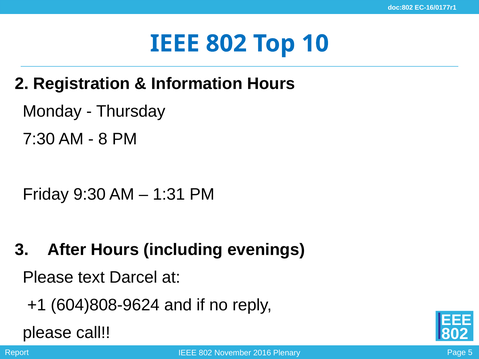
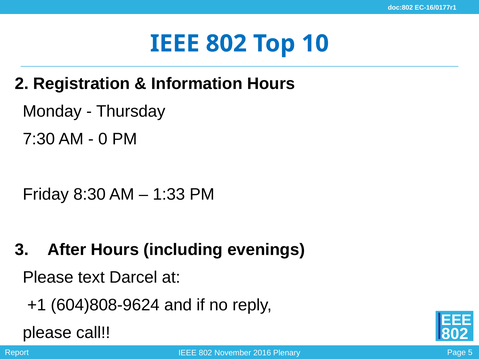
8: 8 -> 0 (103, 139)
9:30: 9:30 -> 8:30 (90, 194)
1:31: 1:31 -> 1:33 (169, 194)
